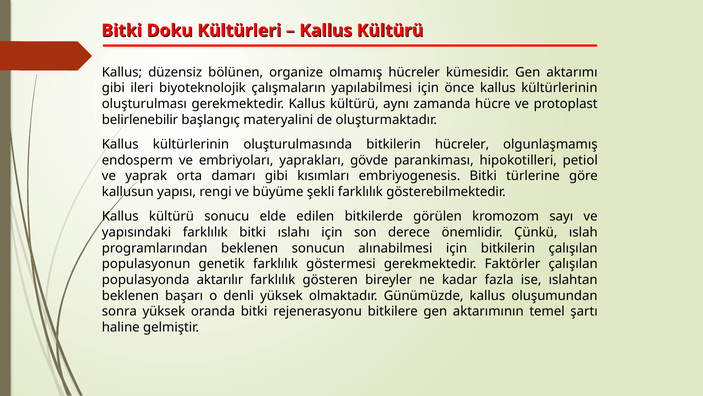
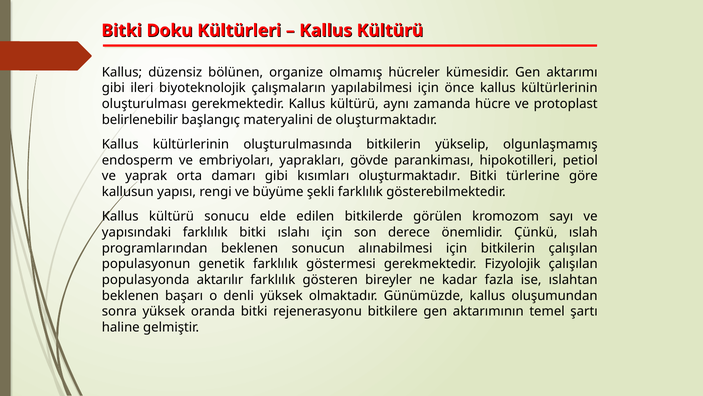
bitkilerin hücreler: hücreler -> yükselip (462, 144)
kısımları embriyogenesis: embriyogenesis -> oluşturmaktadır (410, 176)
Faktörler: Faktörler -> Fizyolojik (513, 264)
